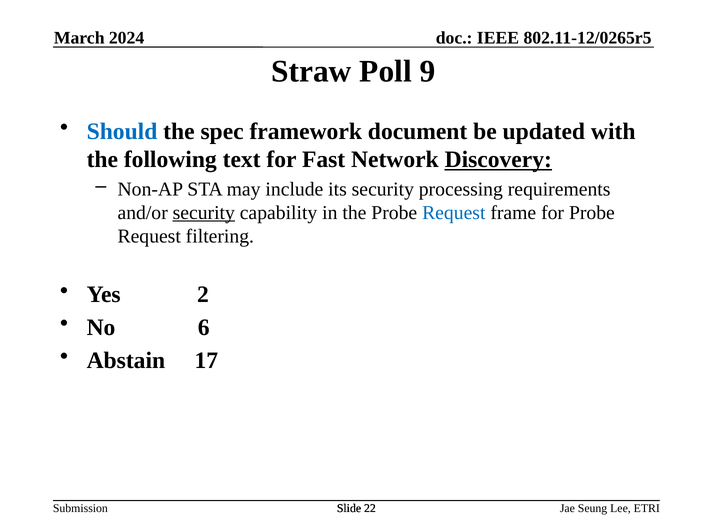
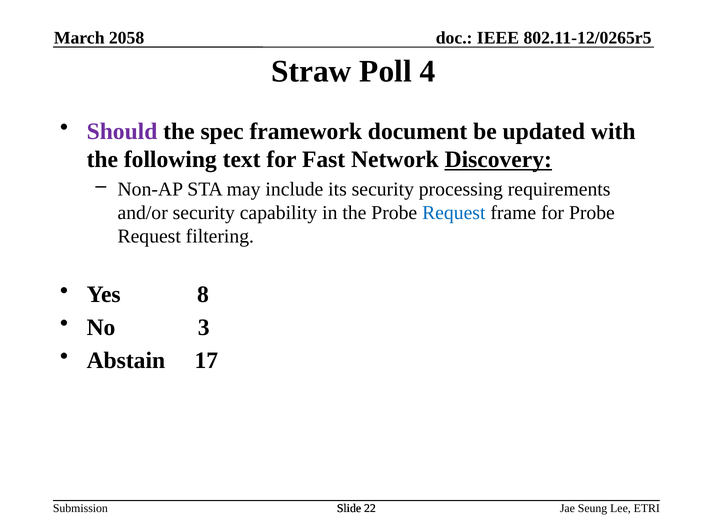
2024: 2024 -> 2058 (127, 38)
9: 9 -> 4 (428, 72)
Should colour: blue -> purple (122, 131)
security underline: present -> none (204, 213)
2: 2 -> 8 (203, 295)
6: 6 -> 3 (204, 328)
